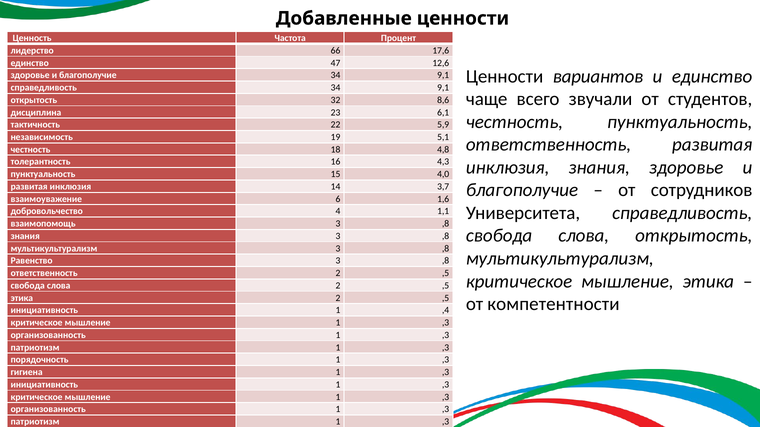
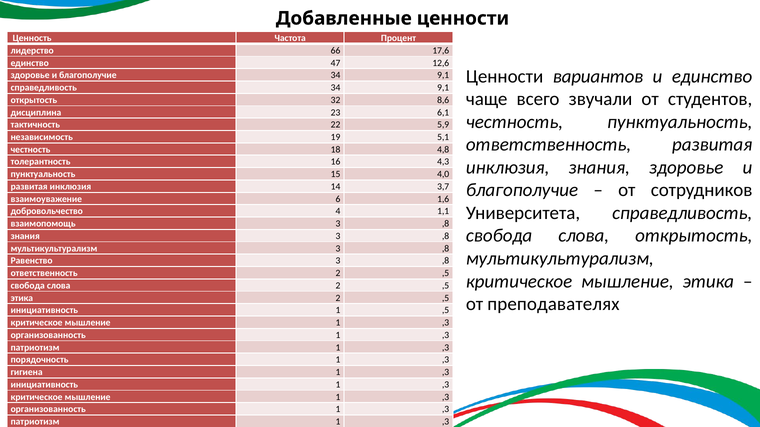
компетентности: компетентности -> преподавателях (553, 304)
1 ,4: ,4 -> ,5 (446, 311)
